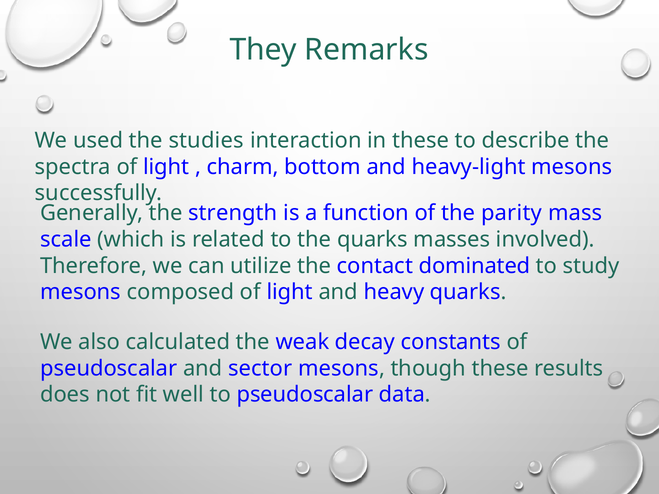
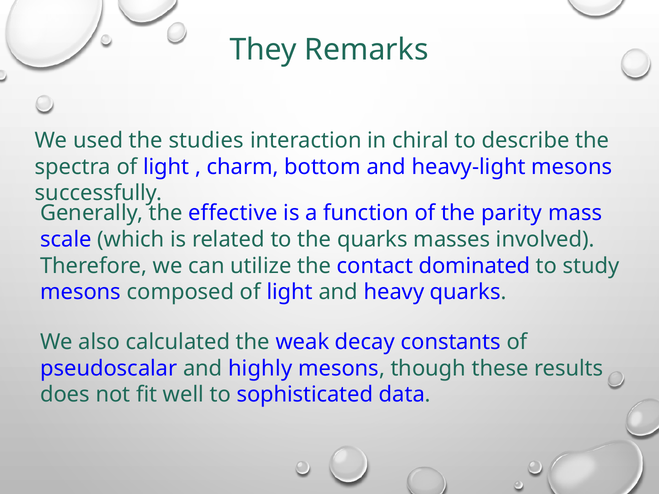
in these: these -> chiral (421, 141)
strength: strength -> effective (233, 213)
sector: sector -> highly (260, 369)
to pseudoscalar: pseudoscalar -> sophisticated (305, 395)
